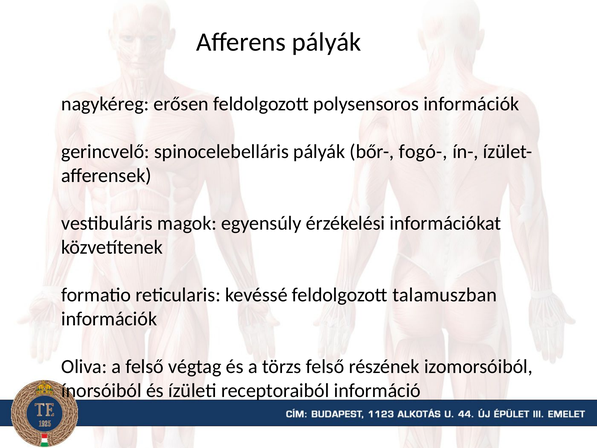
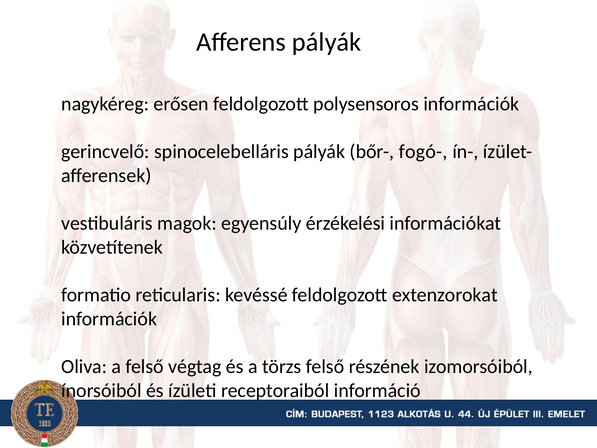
talamuszban: talamuszban -> extenzorokat (445, 295)
